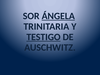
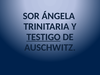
ÁNGELA underline: present -> none (58, 16)
